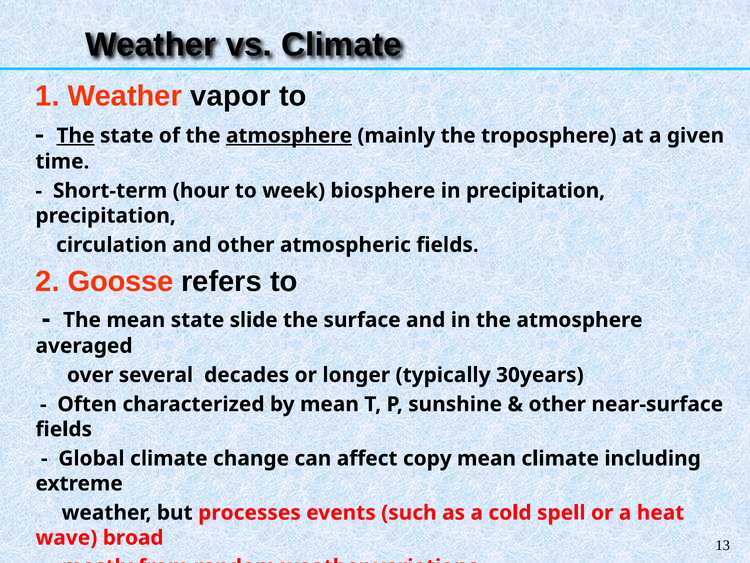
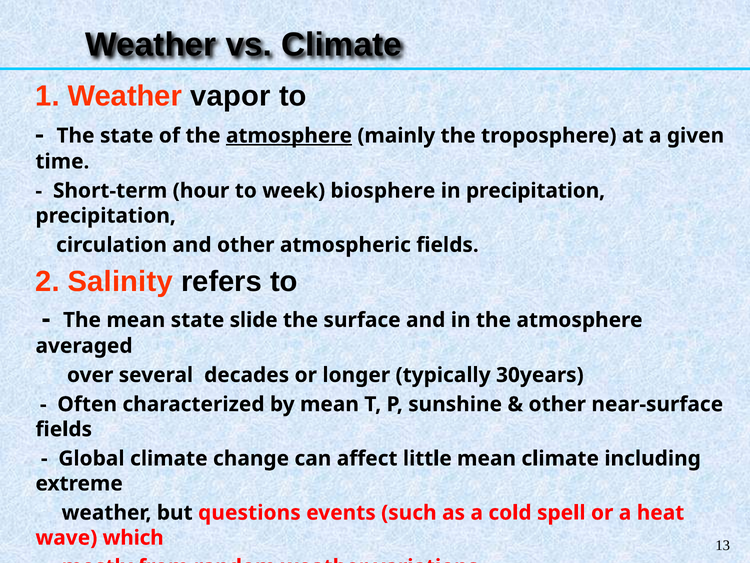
The underline: present -> none (75, 136)
Goosse: Goosse -> Salinity (120, 281)
copy: copy -> little (427, 458)
processes: processes -> questions (249, 512)
broad: broad -> which (133, 537)
